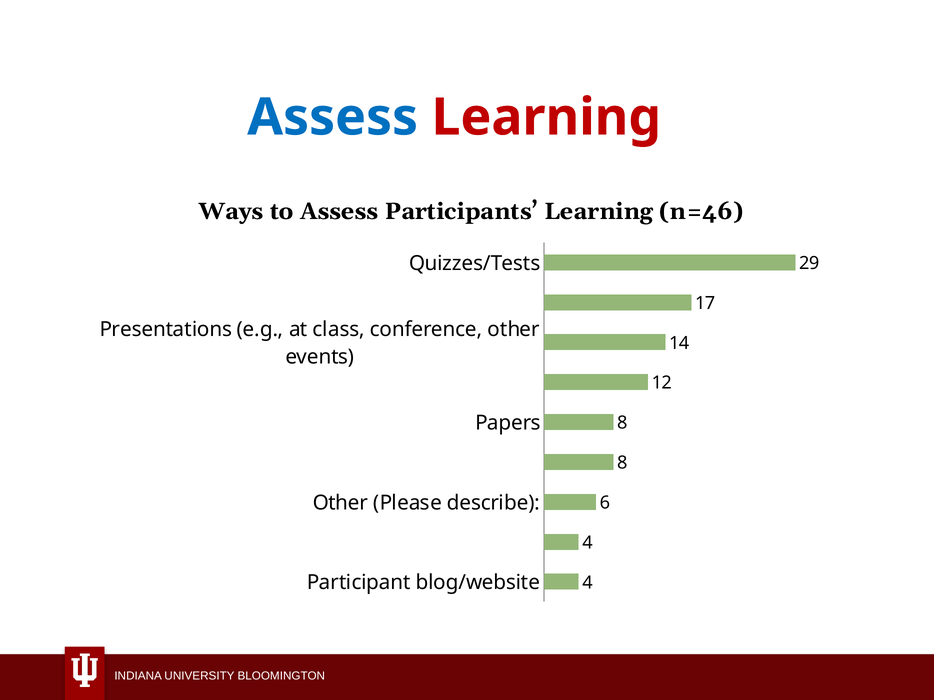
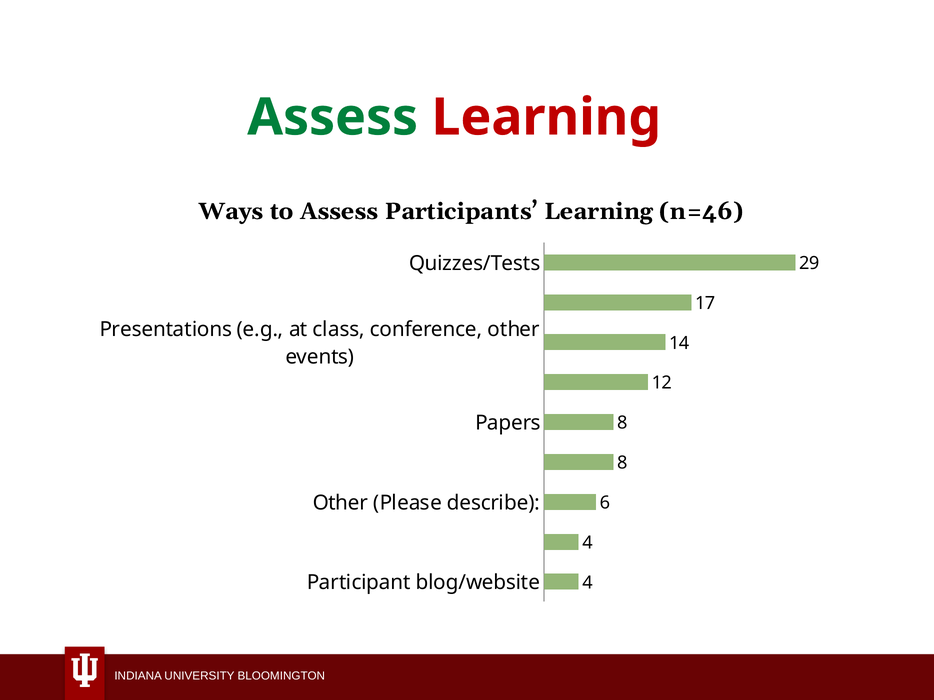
Assess colour: blue -> green (333, 117)
